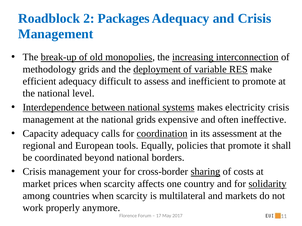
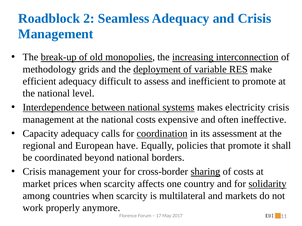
Packages: Packages -> Seamless (124, 19)
national grids: grids -> costs (146, 120)
tools: tools -> have (127, 146)
